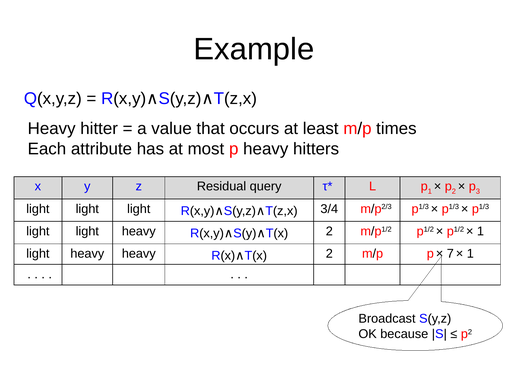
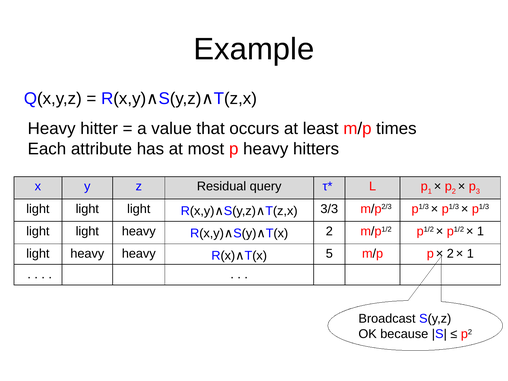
3/4: 3/4 -> 3/3 (329, 209)
R(x)∧T(x 2: 2 -> 5 (329, 254)
7: 7 -> 2 (450, 254)
